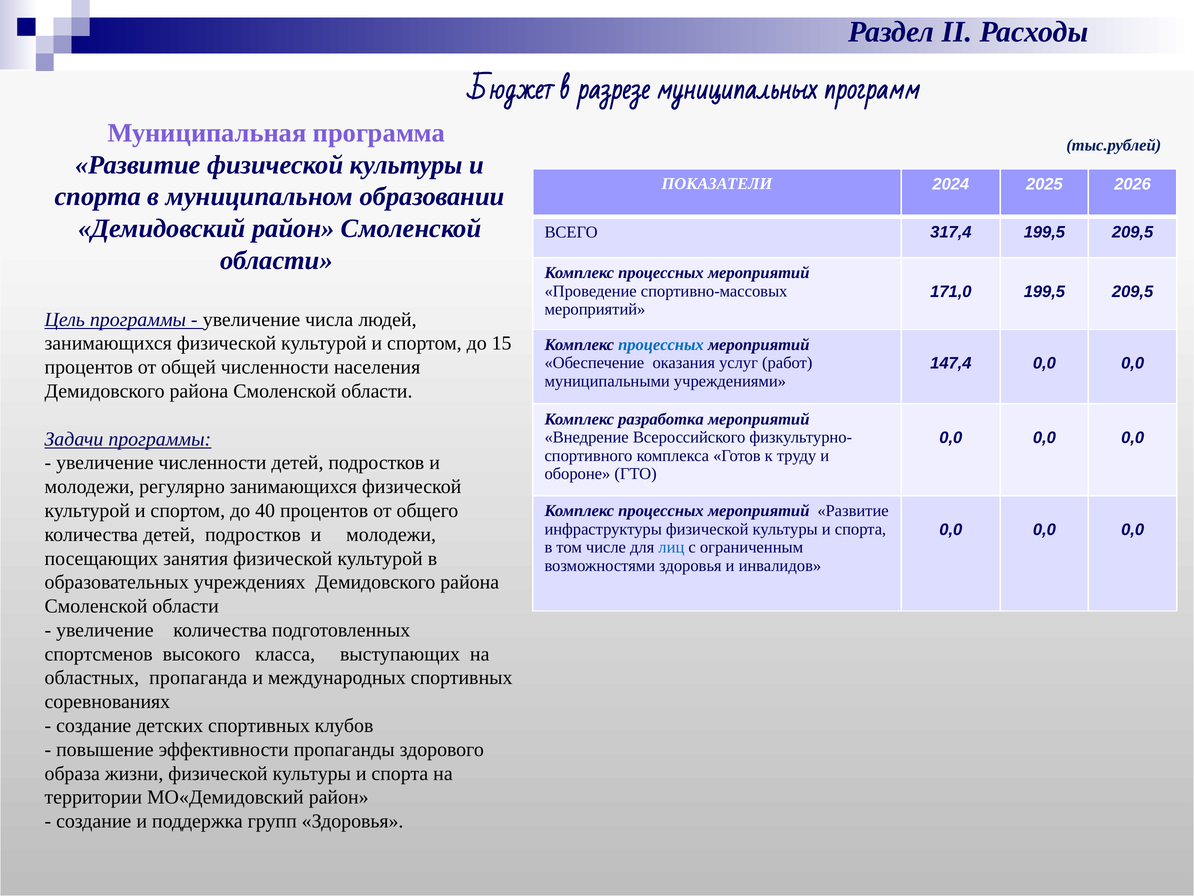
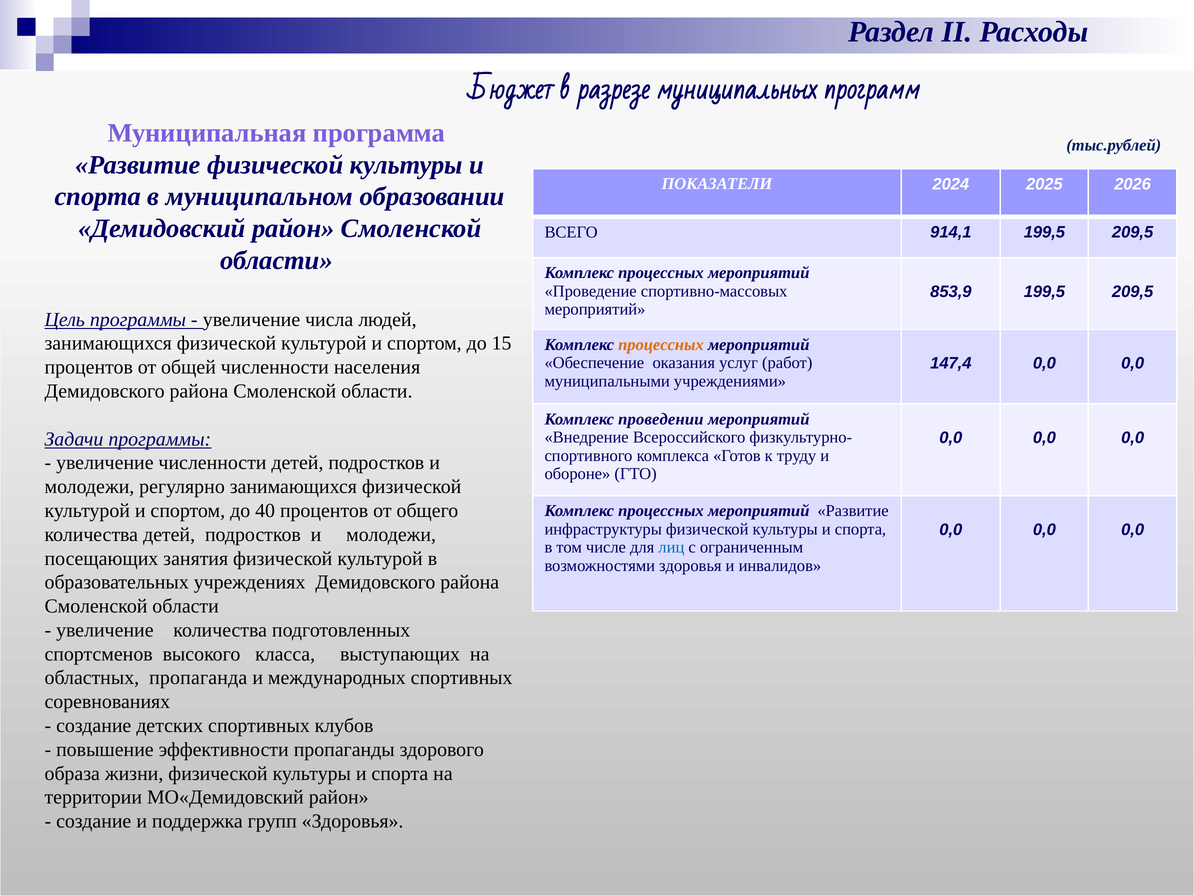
317,4: 317,4 -> 914,1 (951, 232)
171,0: 171,0 -> 853,9 (951, 291)
процессных colour: blue -> orange (661, 344)
разработка: разработка -> проведении (661, 419)
